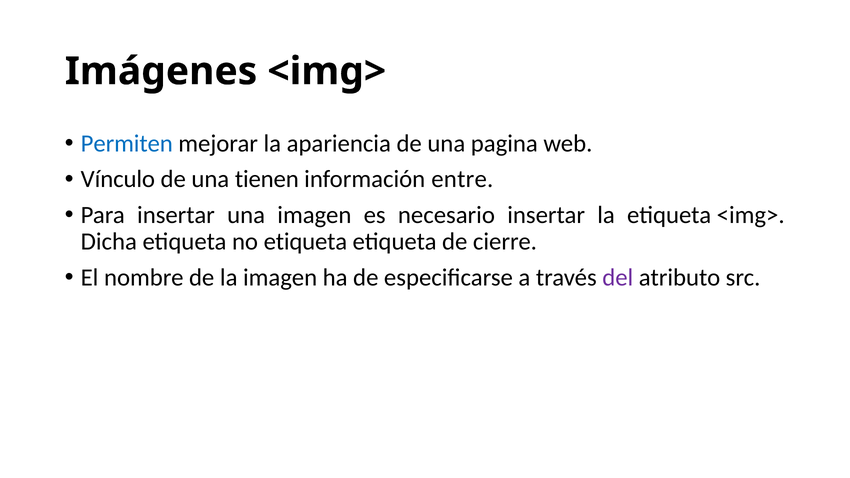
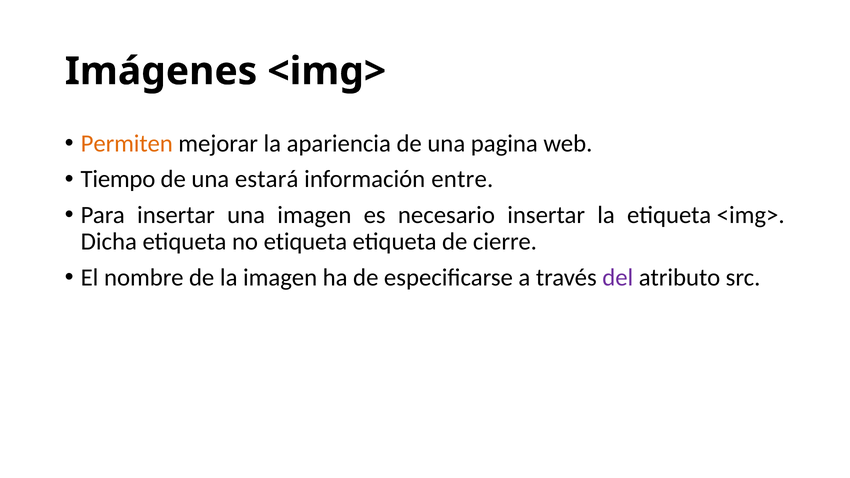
Permiten colour: blue -> orange (127, 144)
Vínculo: Vínculo -> Tiempo (118, 179)
tienen: tienen -> estará (267, 179)
